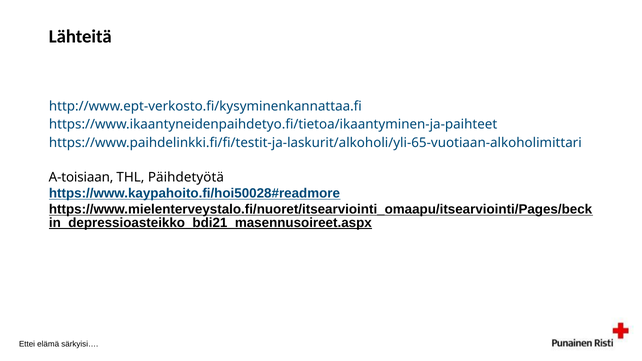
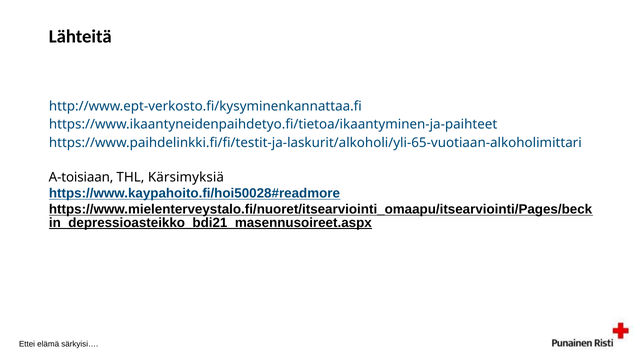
Päihdetyötä: Päihdetyötä -> Kärsimyksiä (186, 177)
